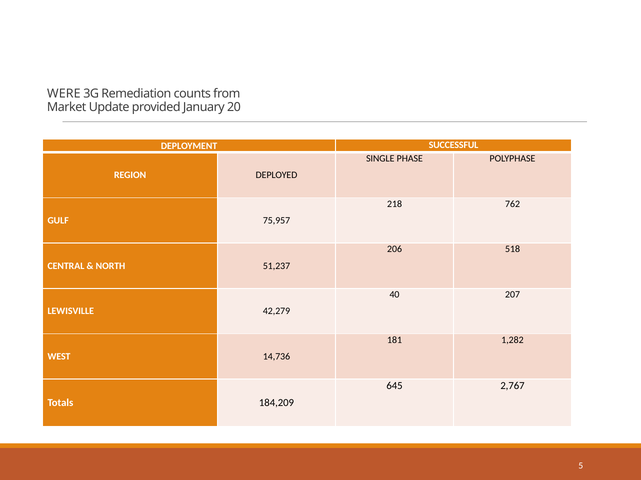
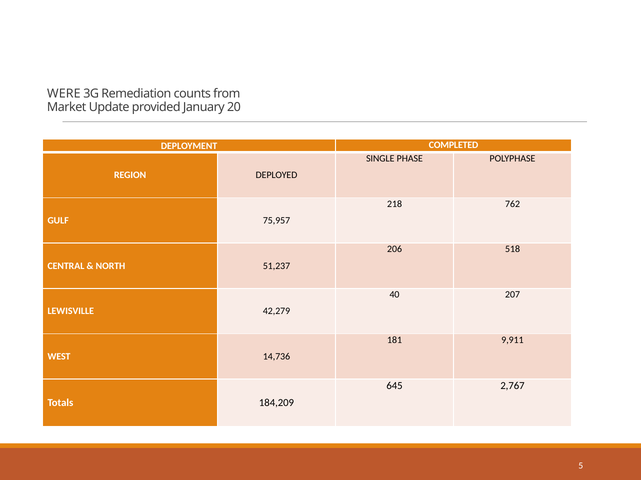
SUCCESSFUL: SUCCESSFUL -> COMPLETED (454, 145)
1,282: 1,282 -> 9,911 (512, 340)
